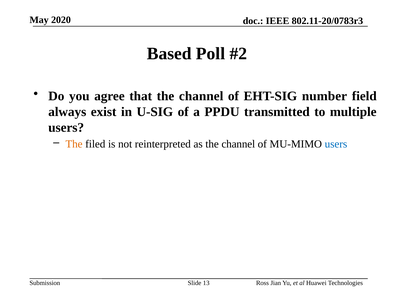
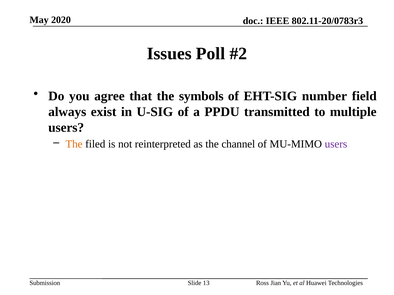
Based: Based -> Issues (169, 54)
that the channel: channel -> symbols (201, 96)
users colour: blue -> purple (336, 144)
